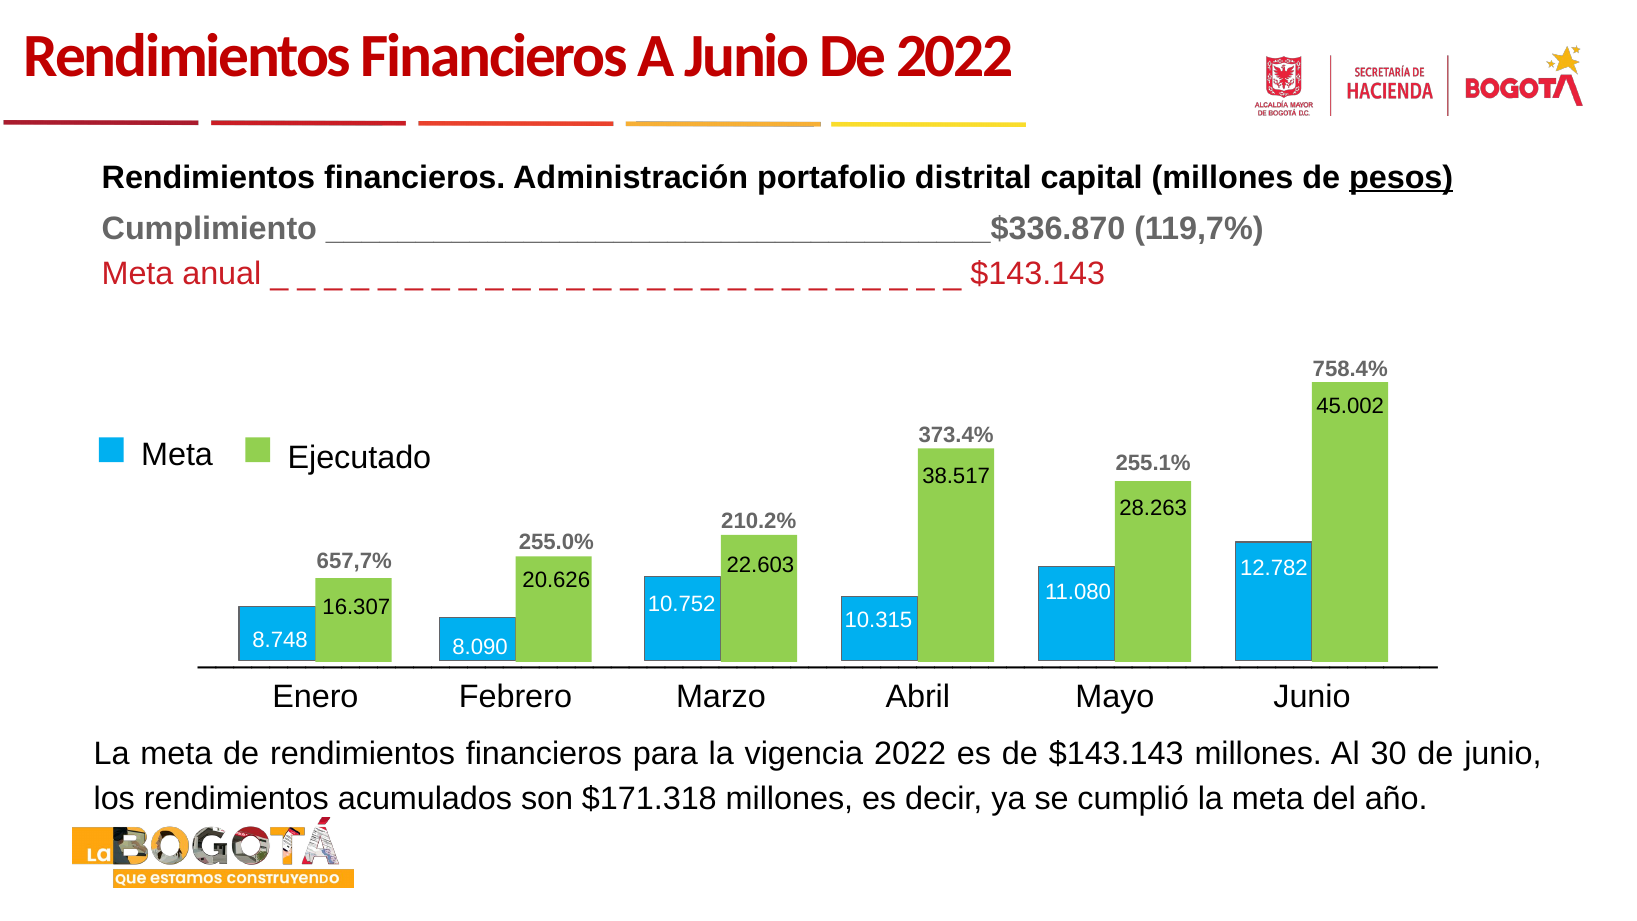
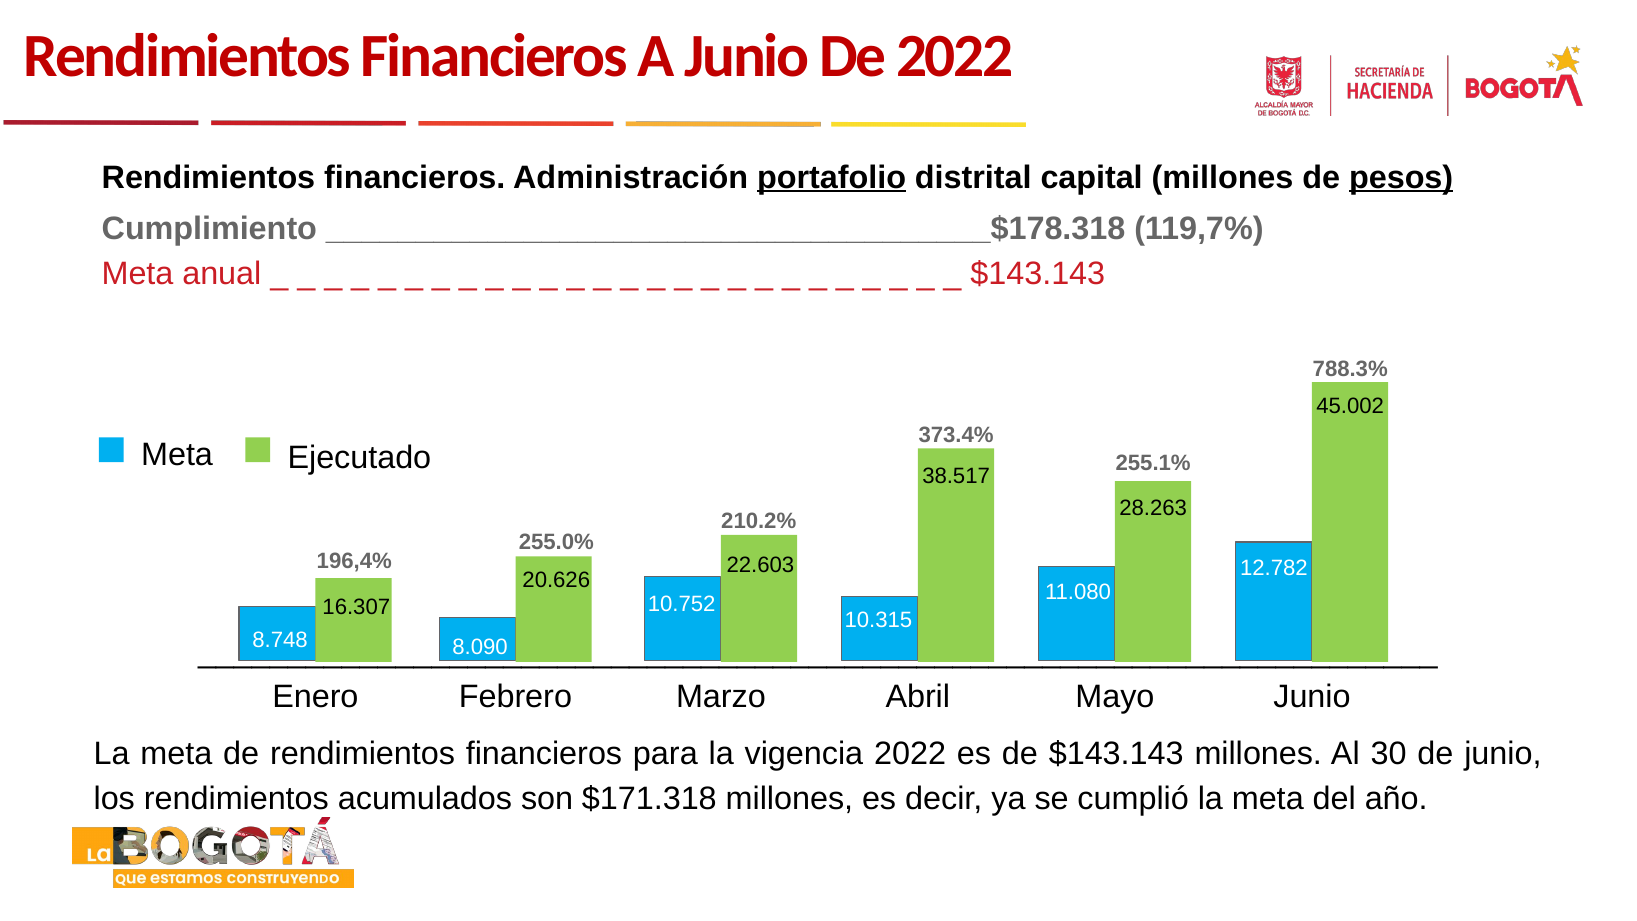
portafolio underline: none -> present (832, 177)
_____________________________________$336.870: _____________________________________$336.870 -> _____________________________________$178.318 (726, 229)
758.4%: 758.4% -> 788.3% (1350, 369)
657,7%: 657,7% -> 196,4% (354, 561)
